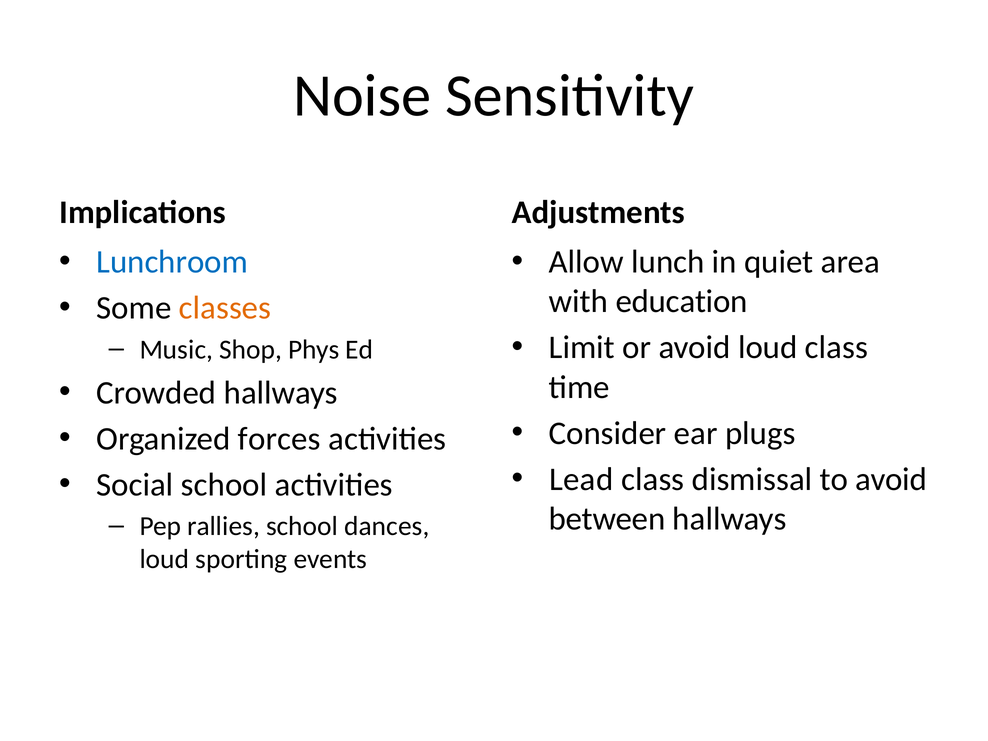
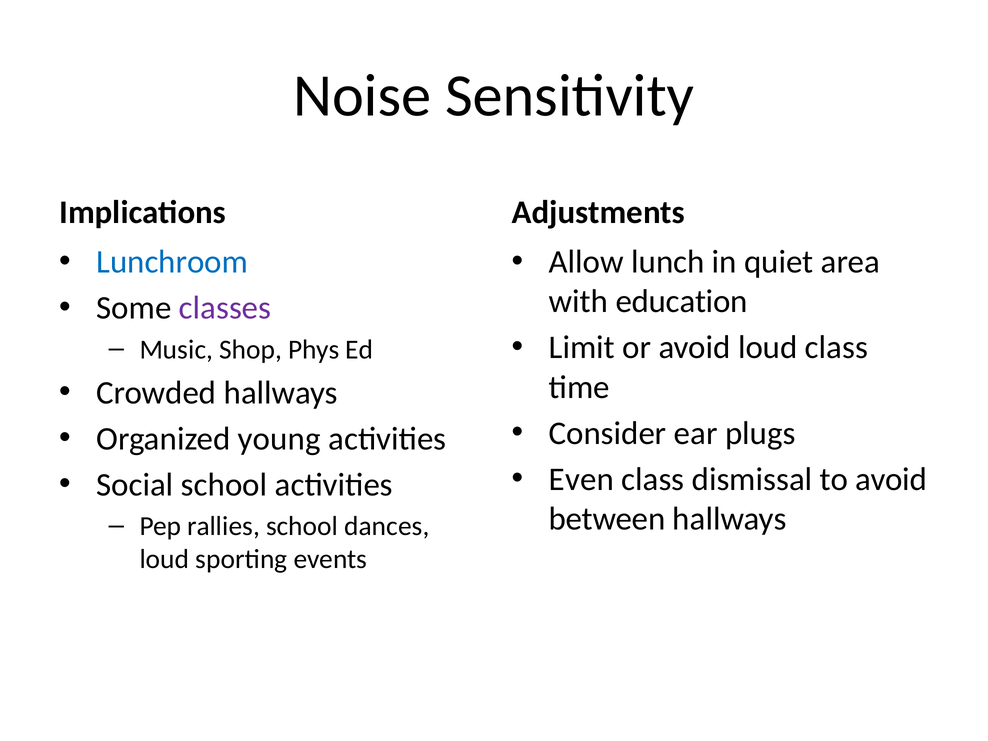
classes colour: orange -> purple (225, 308)
forces: forces -> young (279, 439)
Lead: Lead -> Even (581, 479)
